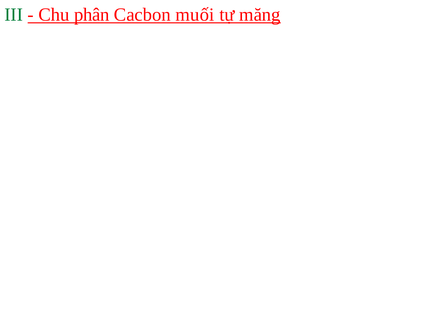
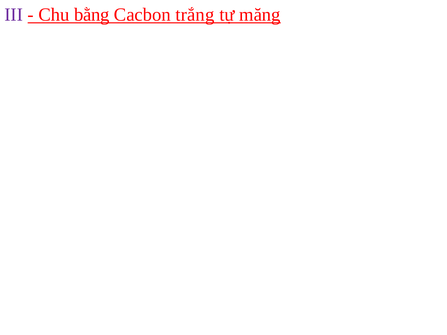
III colour: green -> purple (14, 15)
phân: phân -> bằng (92, 15)
muối: muối -> trắng (195, 15)
